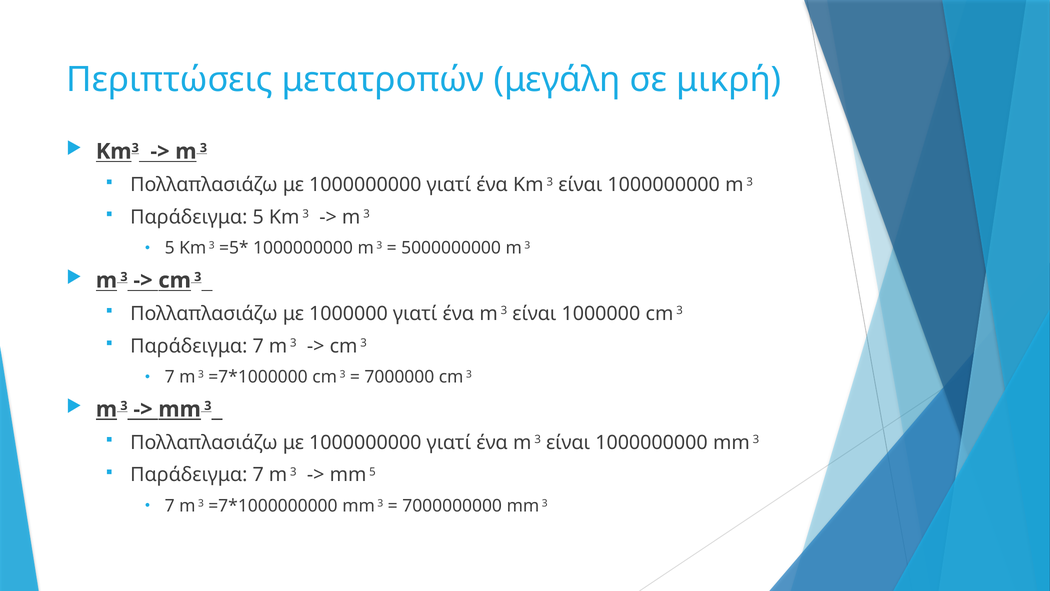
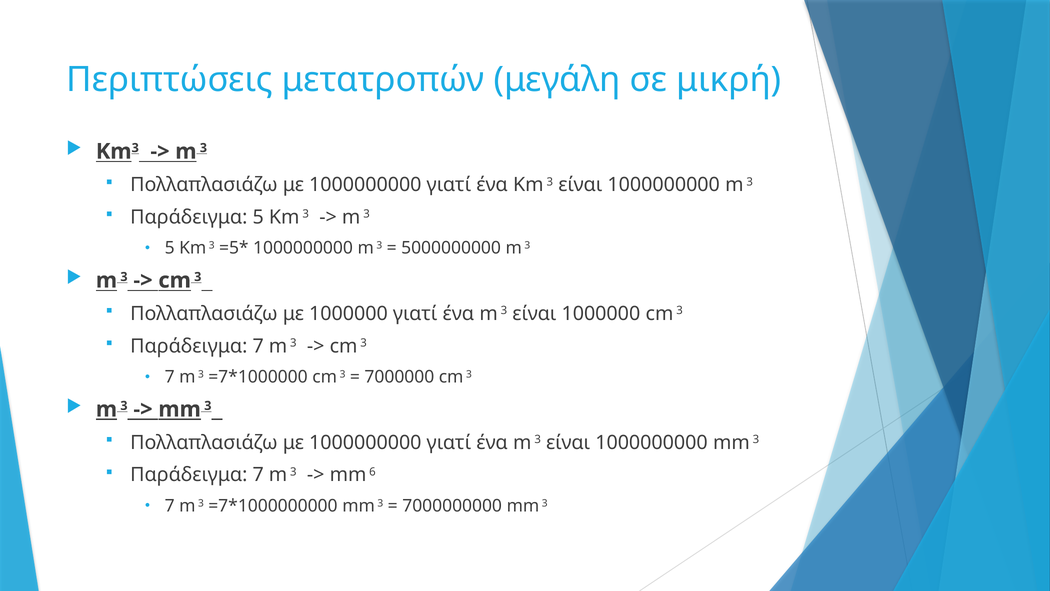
mm 5: 5 -> 6 (373, 471)
